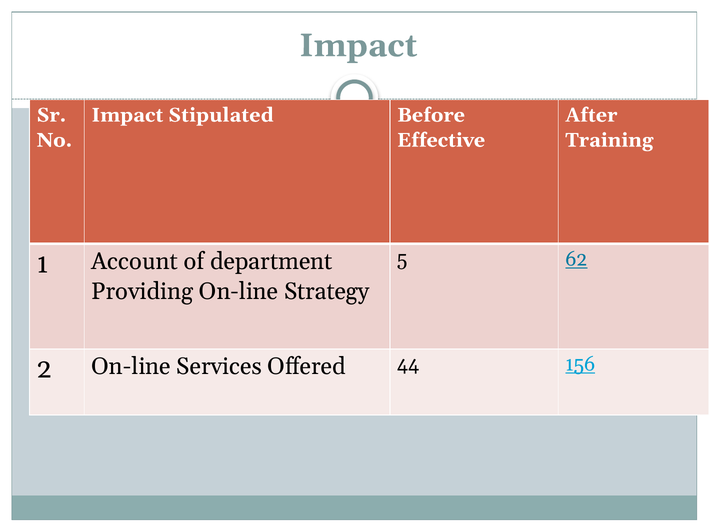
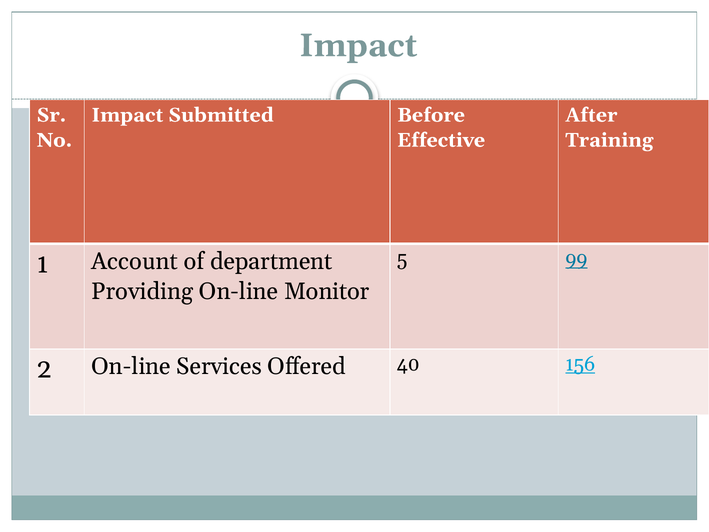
Stipulated: Stipulated -> Submitted (221, 115)
62: 62 -> 99 (576, 259)
Strategy: Strategy -> Monitor (327, 291)
44: 44 -> 40 (408, 364)
